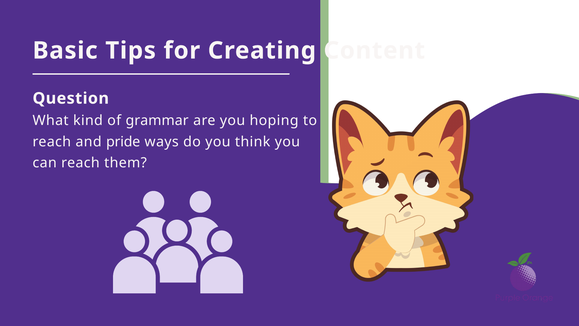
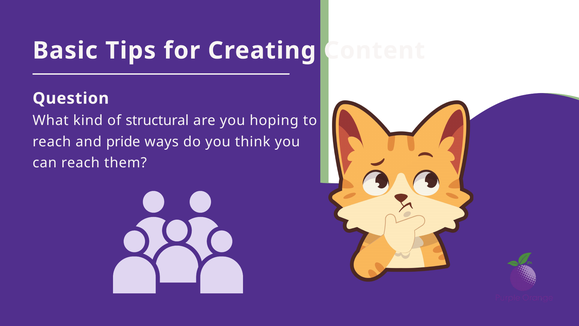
grammar: grammar -> structural (157, 120)
